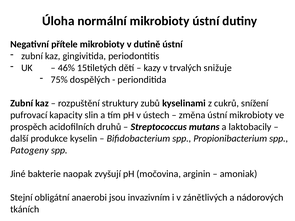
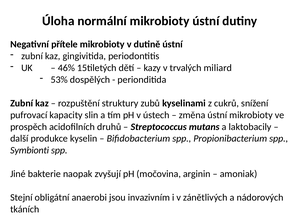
snižuje: snižuje -> miliard (218, 68)
75%: 75% -> 53% (59, 80)
Patogeny: Patogeny -> Symbionti (30, 151)
